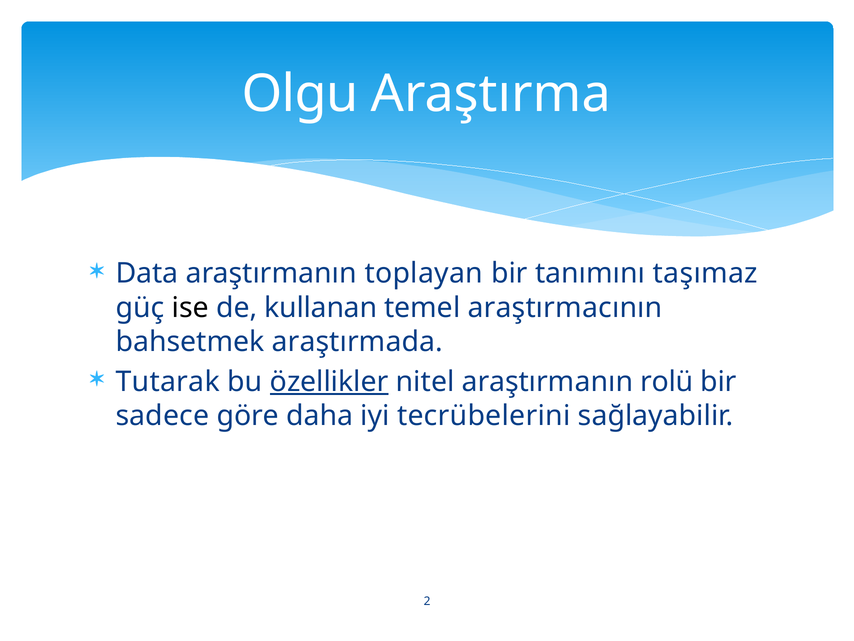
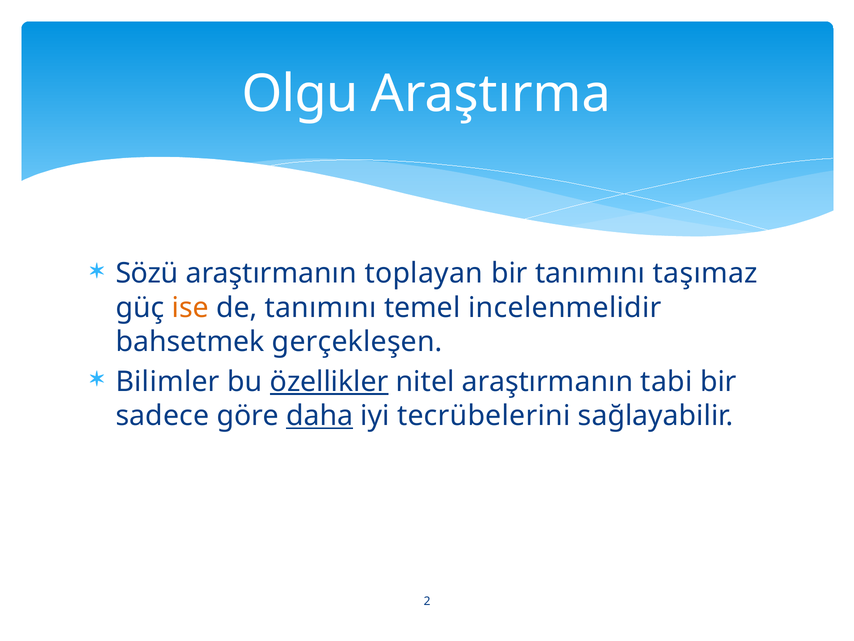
Data: Data -> Sözü (147, 273)
ise colour: black -> orange (190, 307)
de kullanan: kullanan -> tanımını (321, 307)
araştırmacının: araştırmacının -> incelenmelidir (565, 307)
araştırmada: araştırmada -> gerçekleşen (357, 342)
Tutarak: Tutarak -> Bilimler (168, 381)
rolü: rolü -> tabi (666, 381)
daha underline: none -> present (320, 416)
